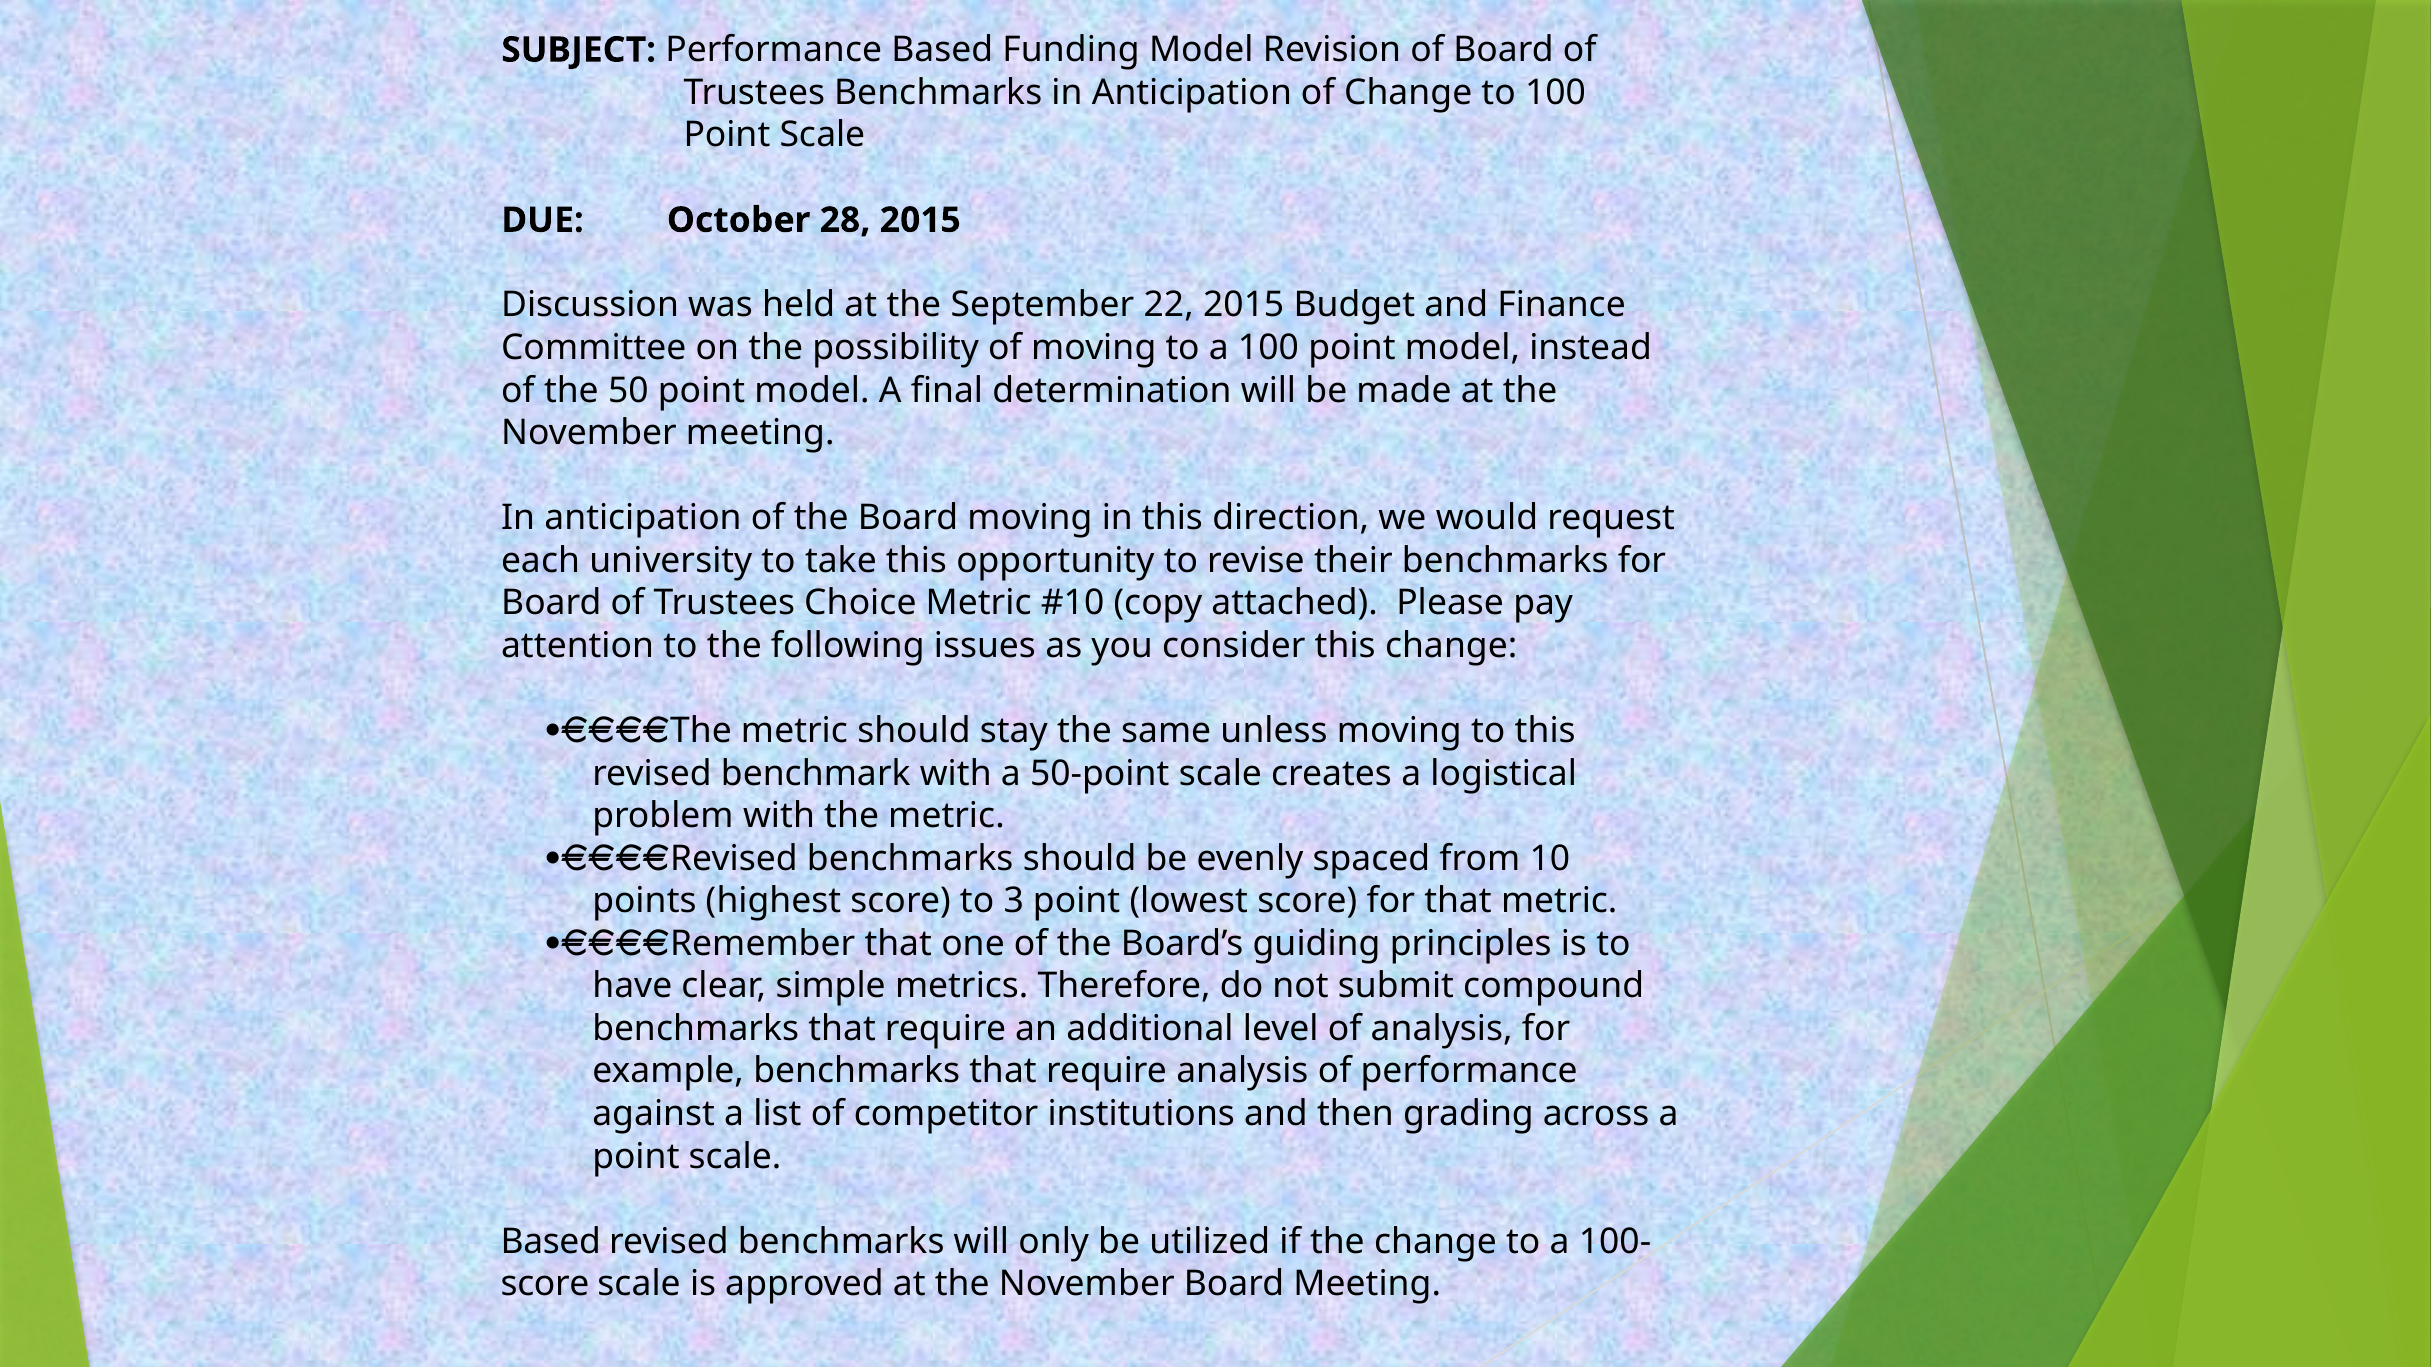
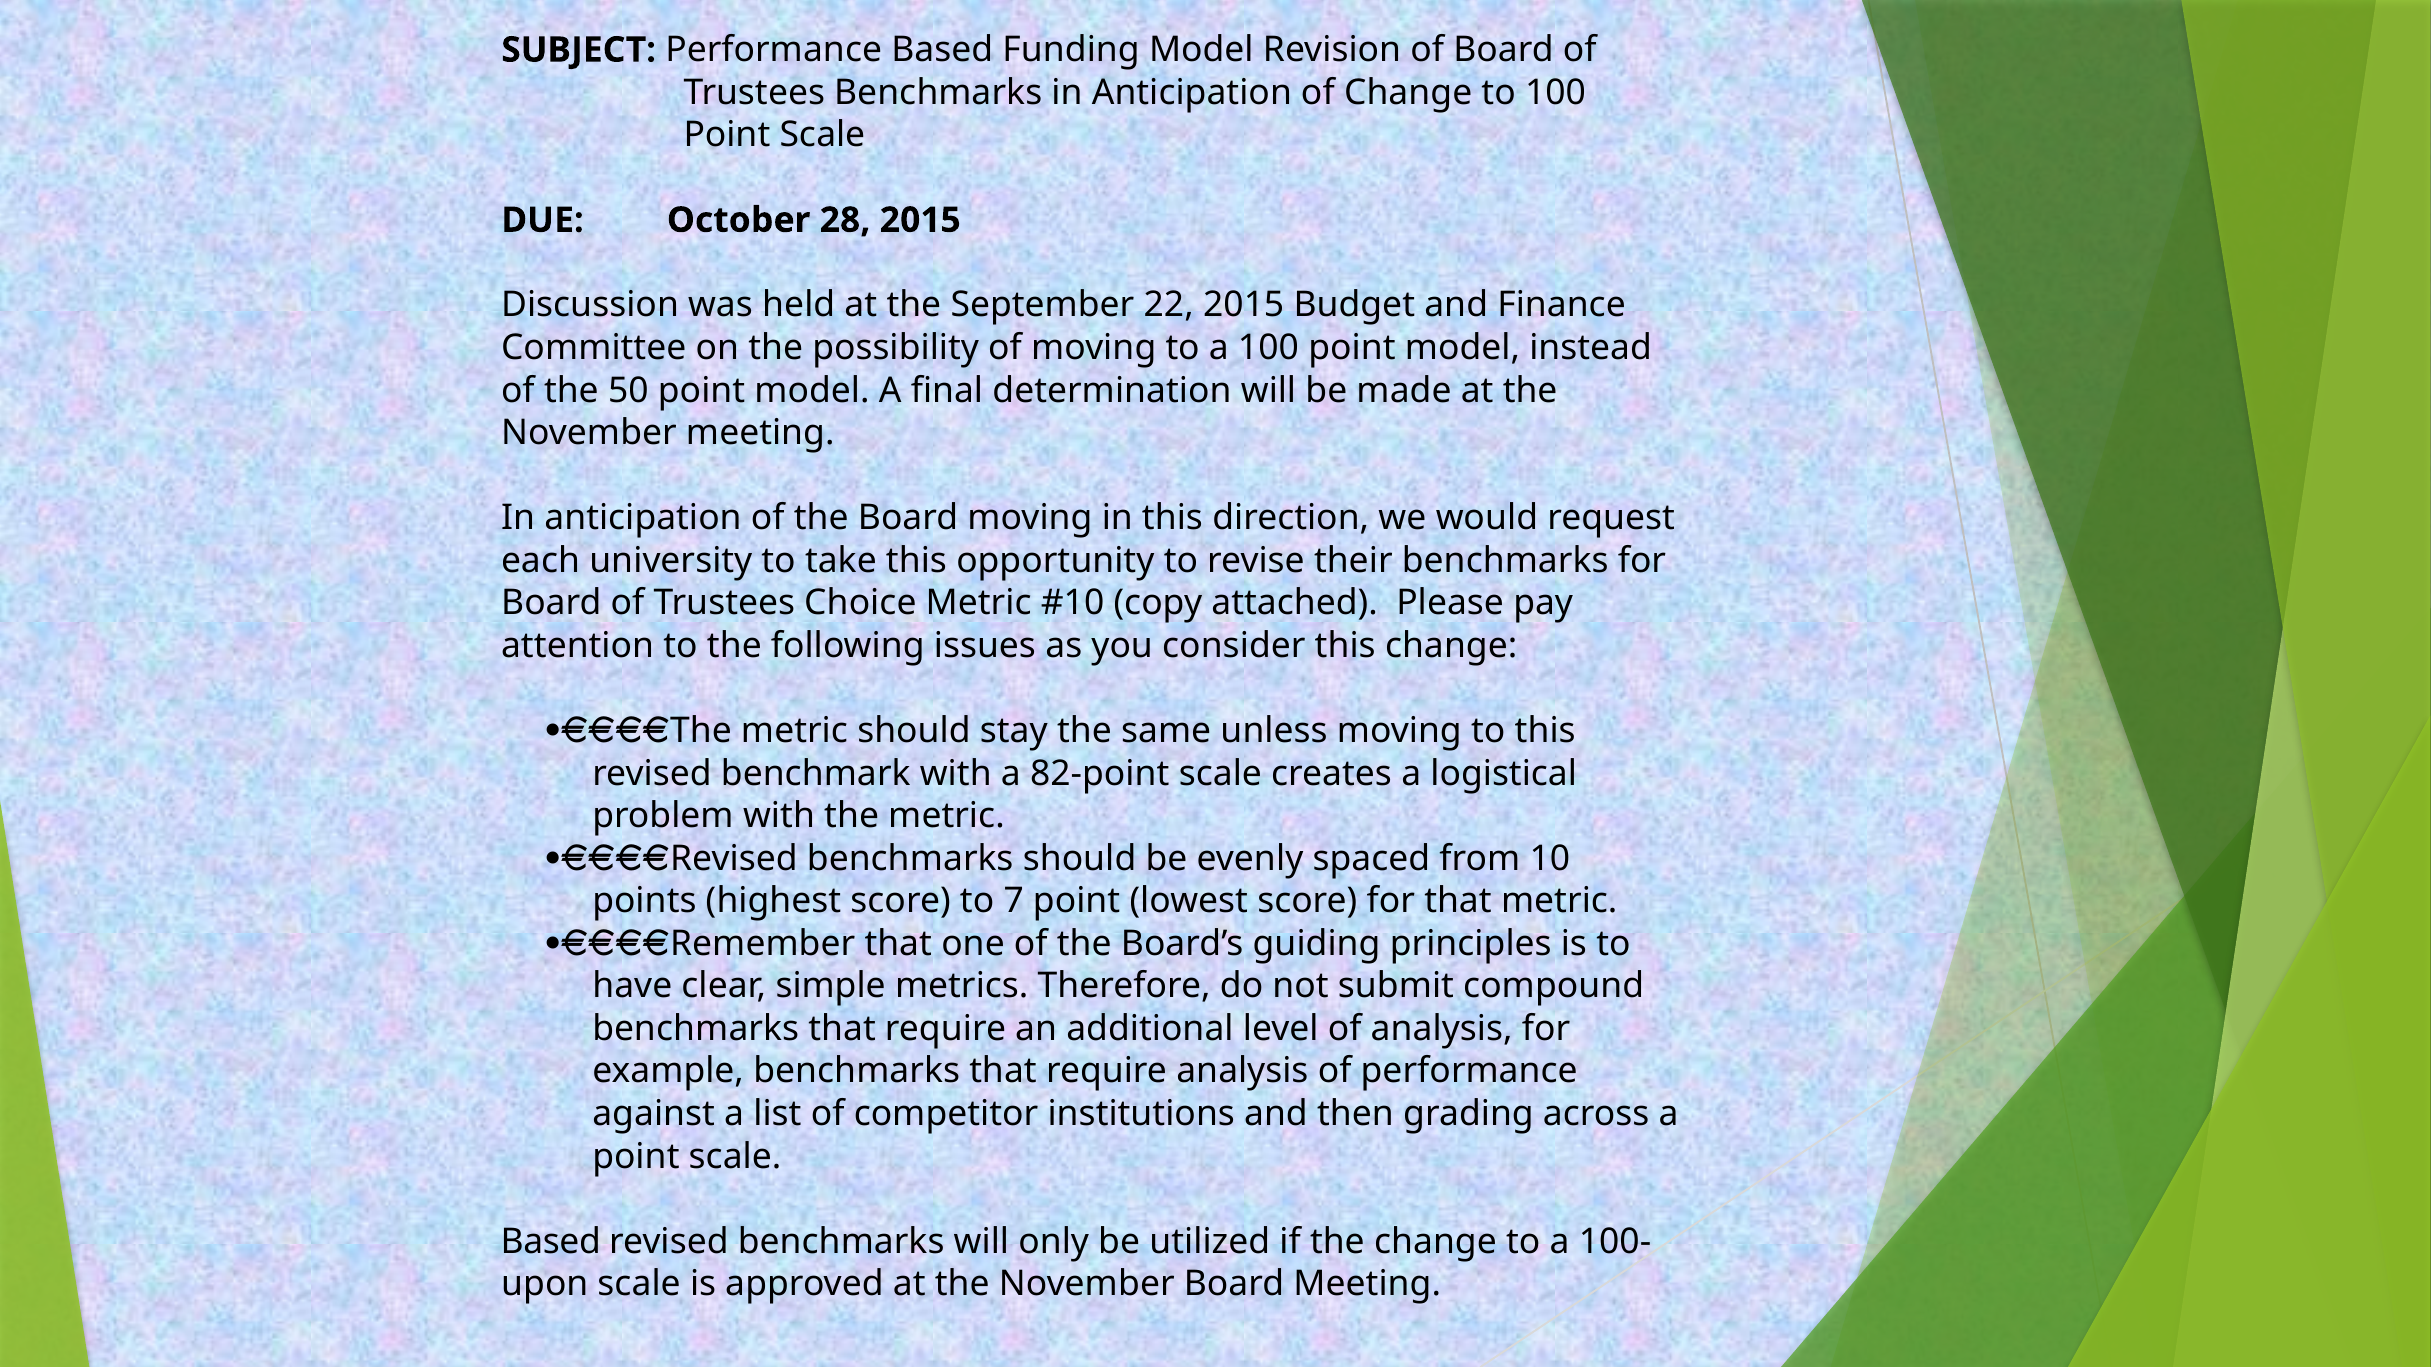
50-point: 50-point -> 82-point (1100, 774)
3: 3 -> 7 (1014, 901)
score: score -> upon (545, 1284)
